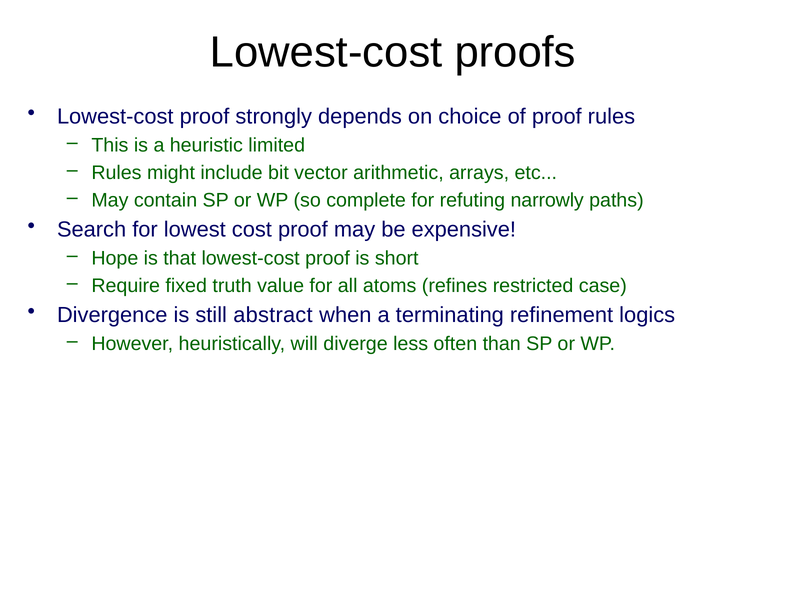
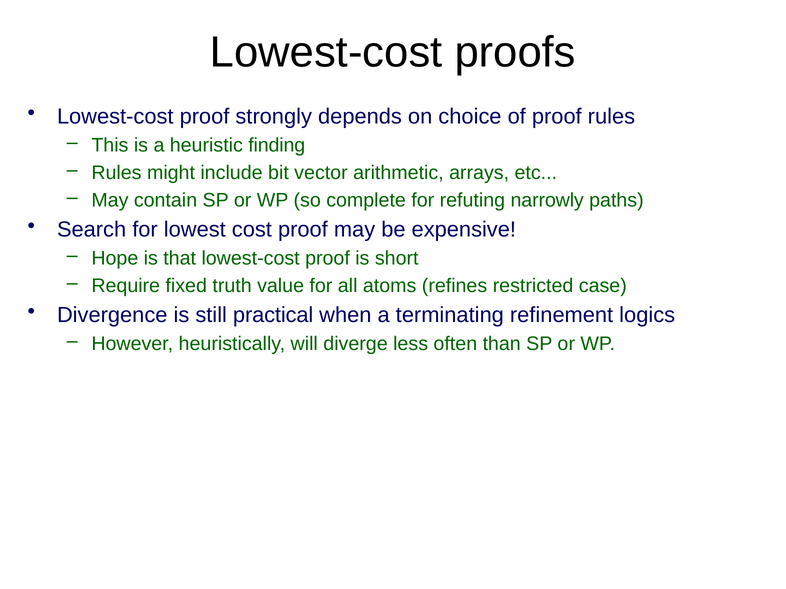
limited: limited -> finding (277, 145)
abstract: abstract -> practical (273, 316)
